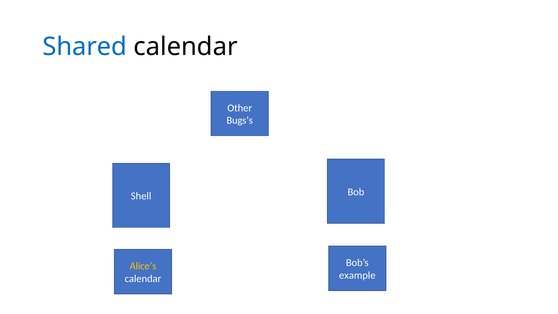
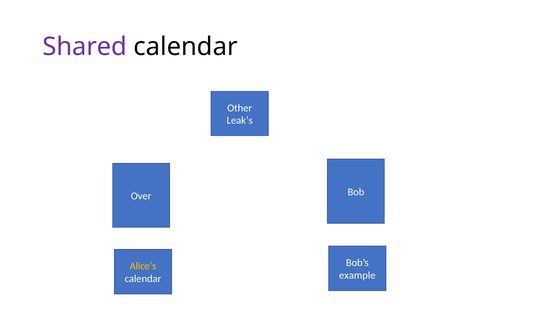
Shared colour: blue -> purple (85, 47)
Bugs’s: Bugs’s -> Leak’s (240, 120)
Shell: Shell -> Over (141, 196)
